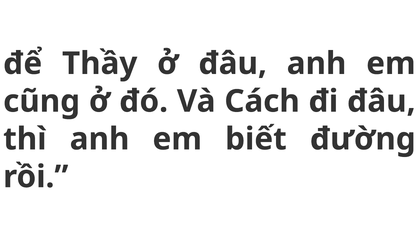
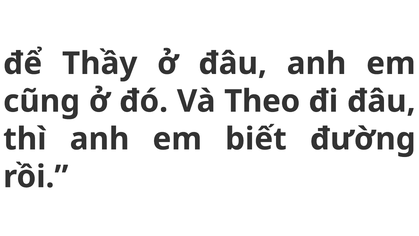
Cách: Cách -> Theo (262, 101)
